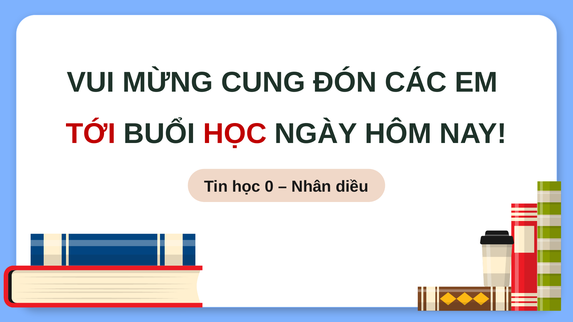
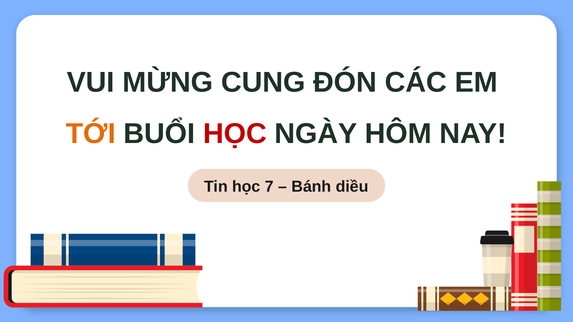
TỚI colour: red -> orange (91, 134)
0: 0 -> 7 (269, 187)
Nhân: Nhân -> Bánh (311, 187)
